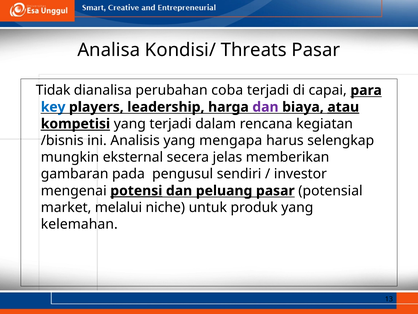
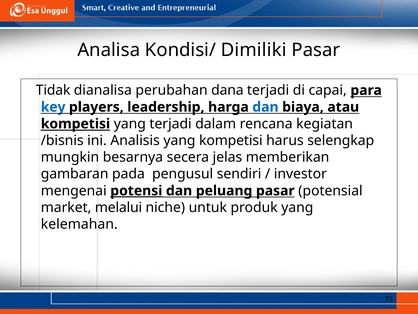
Threats: Threats -> Dimiliki (254, 50)
coba: coba -> dana (227, 90)
dan colour: purple -> blue (265, 107)
atau underline: present -> none (343, 107)
yang mengapa: mengapa -> kompetisi (231, 140)
eksternal: eksternal -> besarnya (133, 157)
